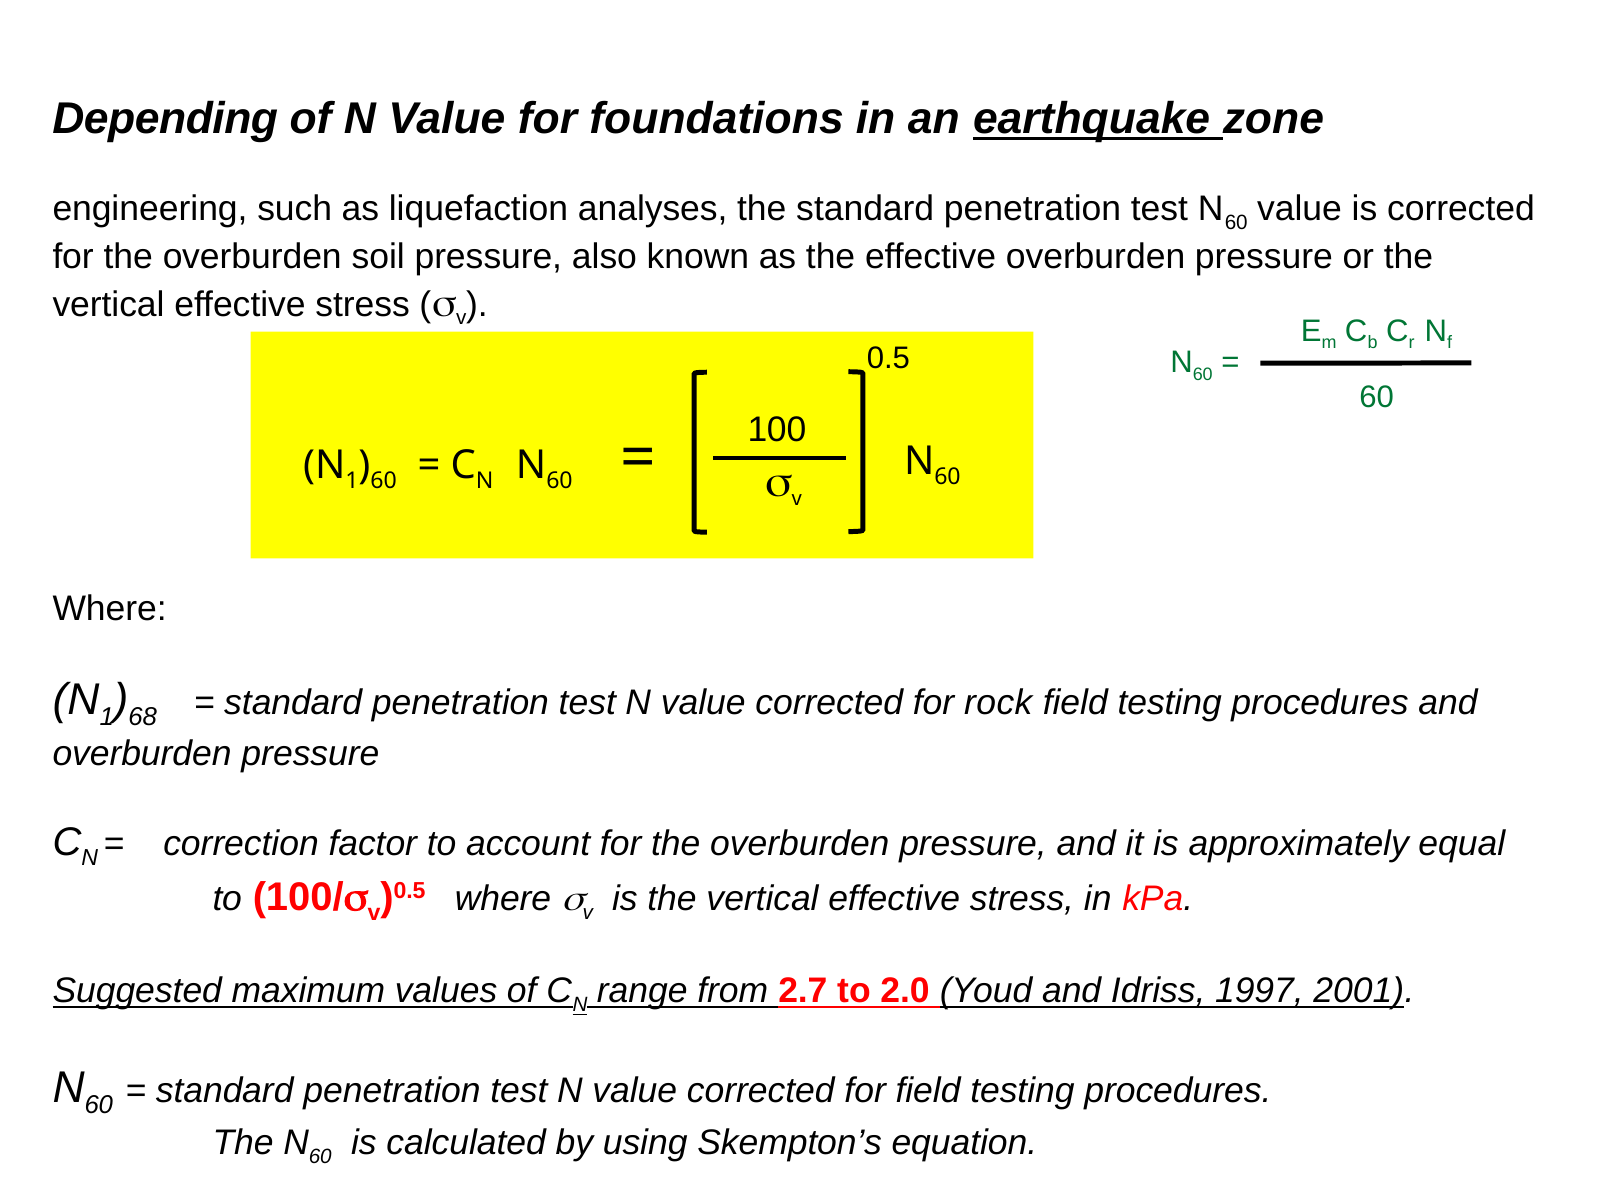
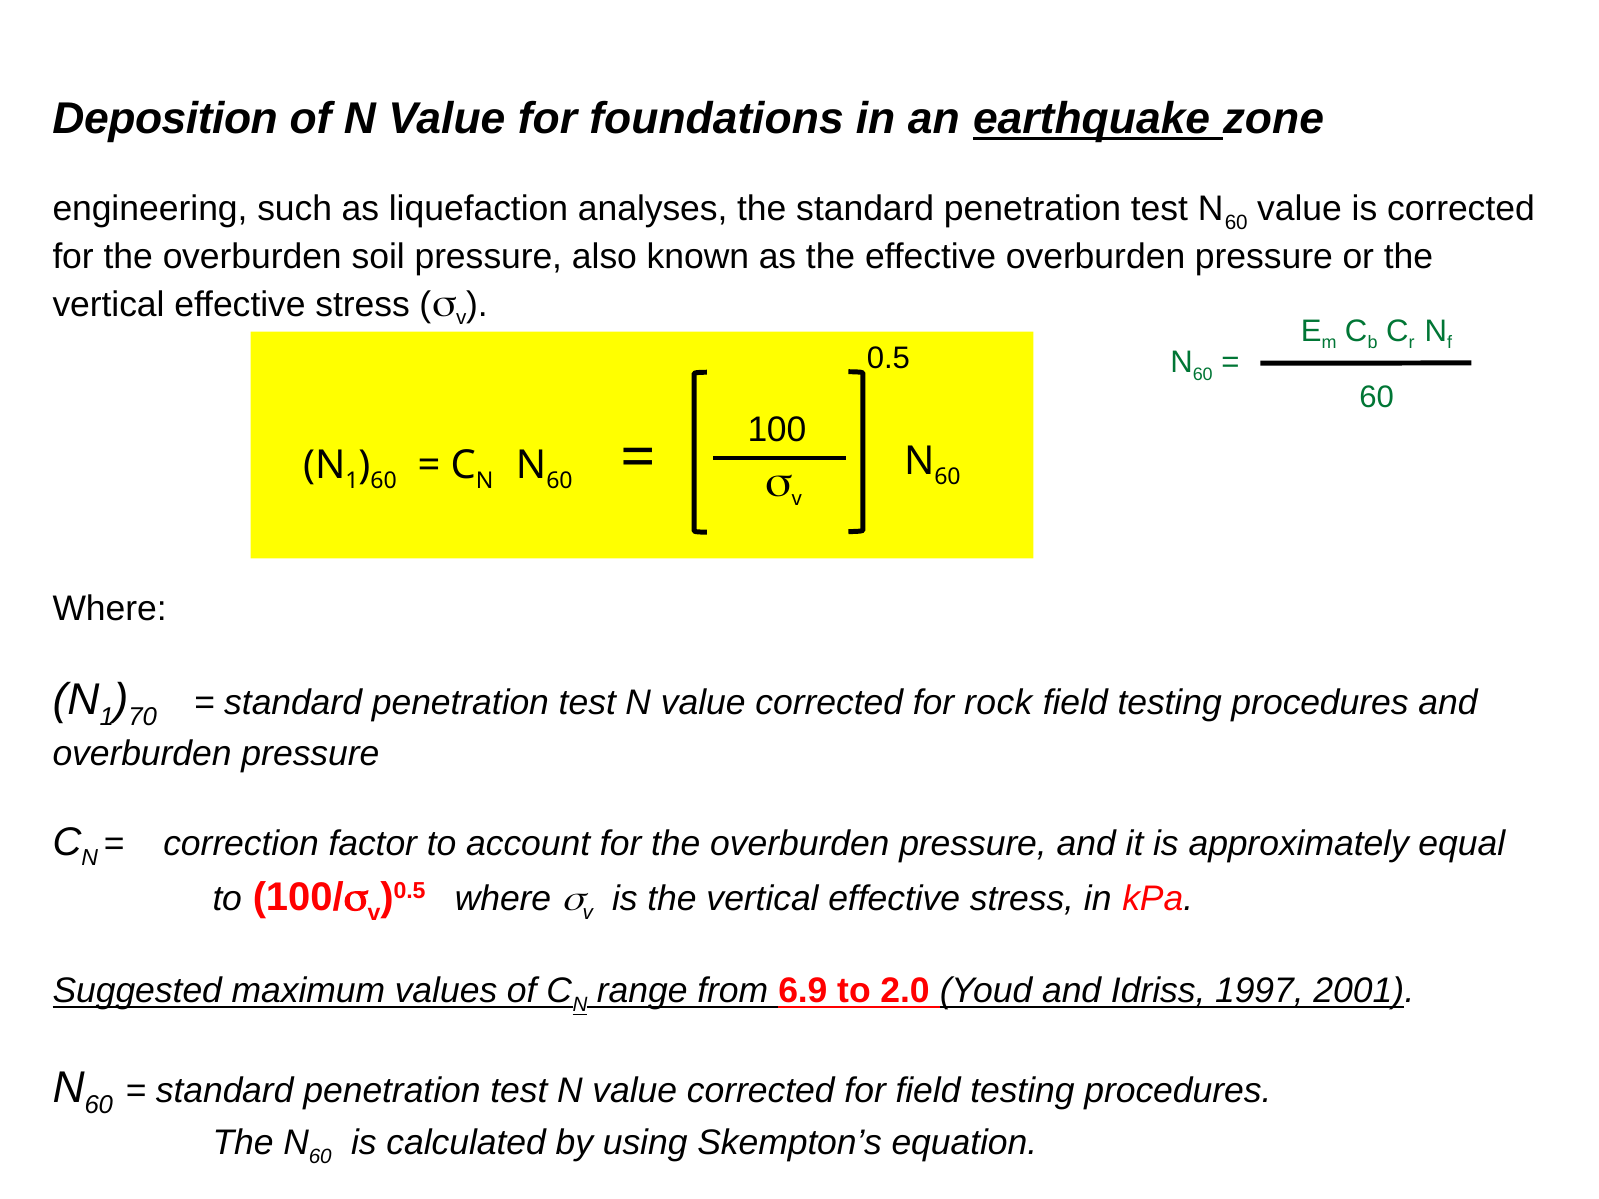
Depending: Depending -> Deposition (165, 119)
68: 68 -> 70 (143, 717)
2.7: 2.7 -> 6.9 (803, 991)
